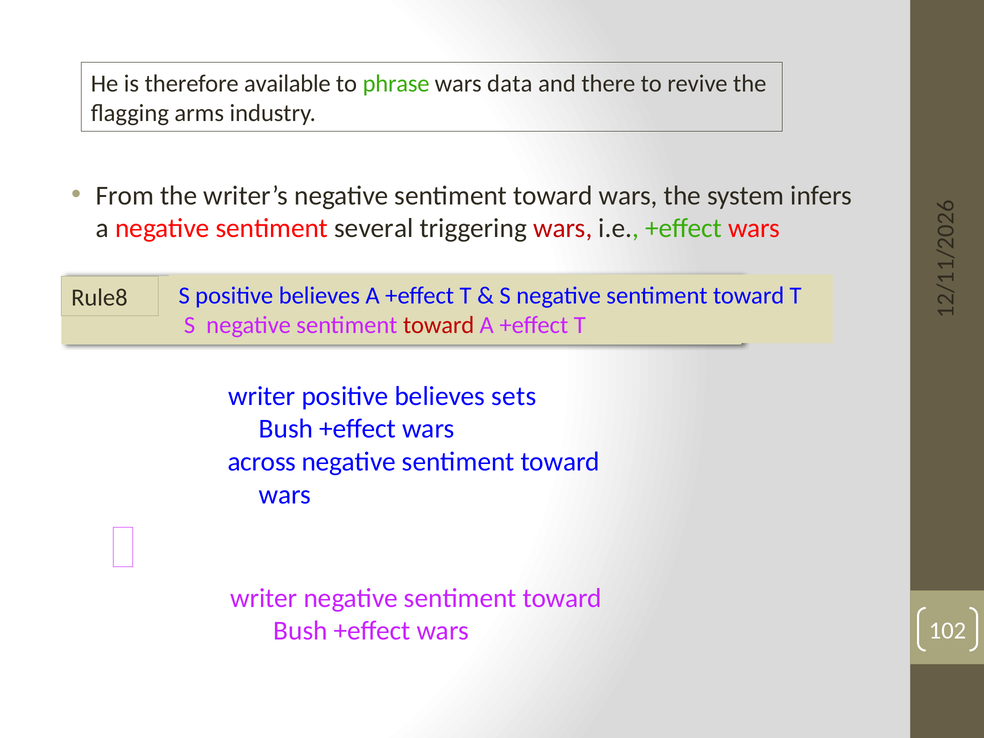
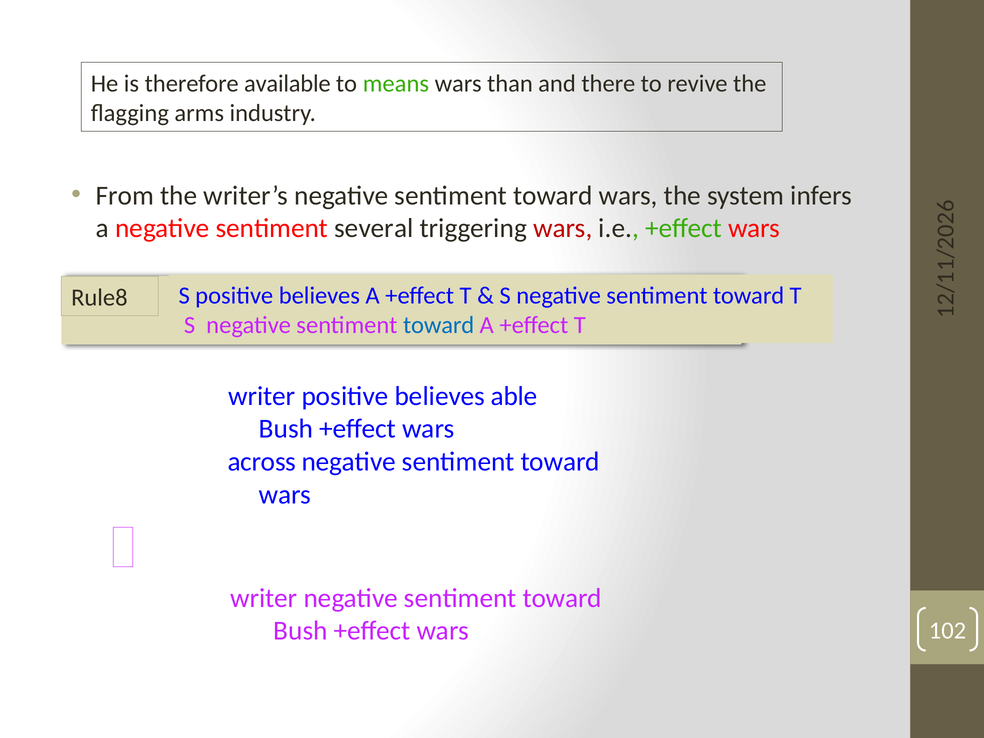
phrase: phrase -> means (396, 84)
data: data -> than (510, 84)
toward colour: red -> blue (439, 325)
sets: sets -> able (514, 396)
